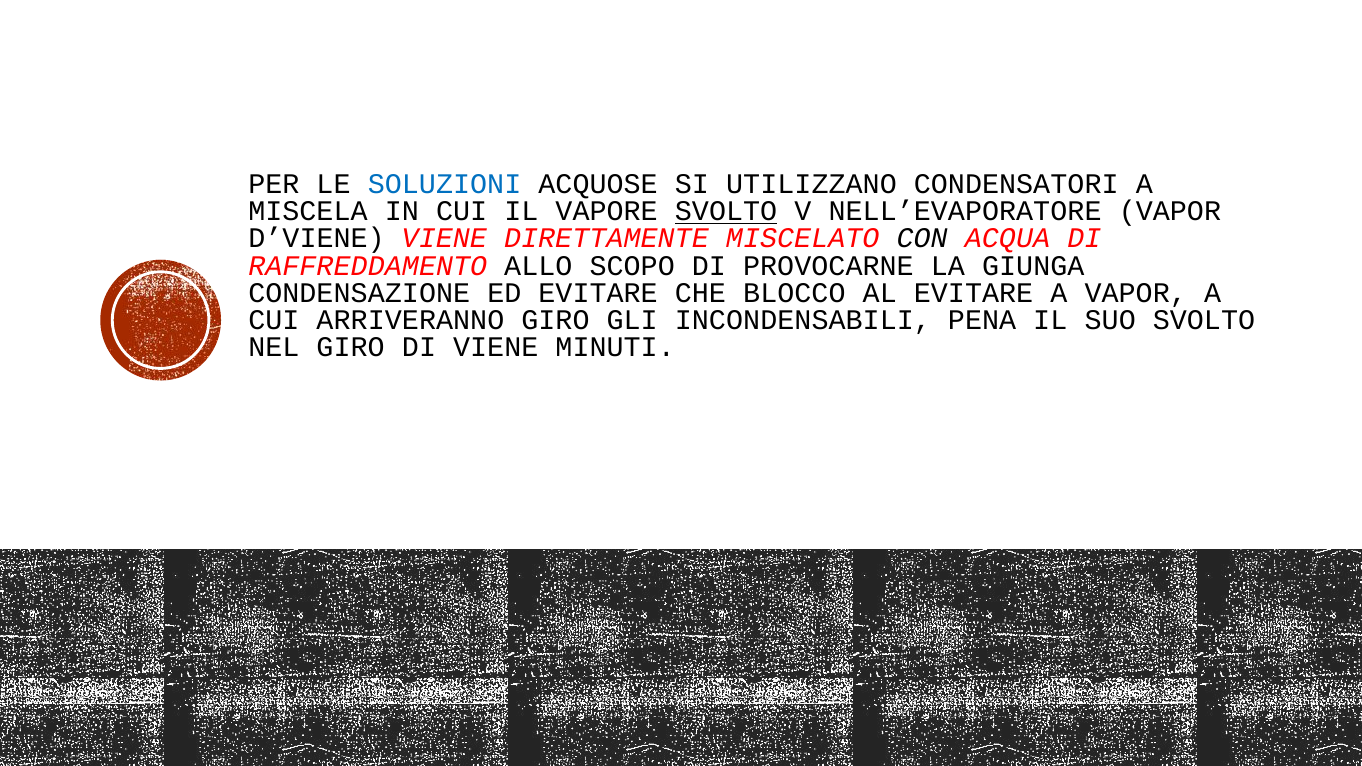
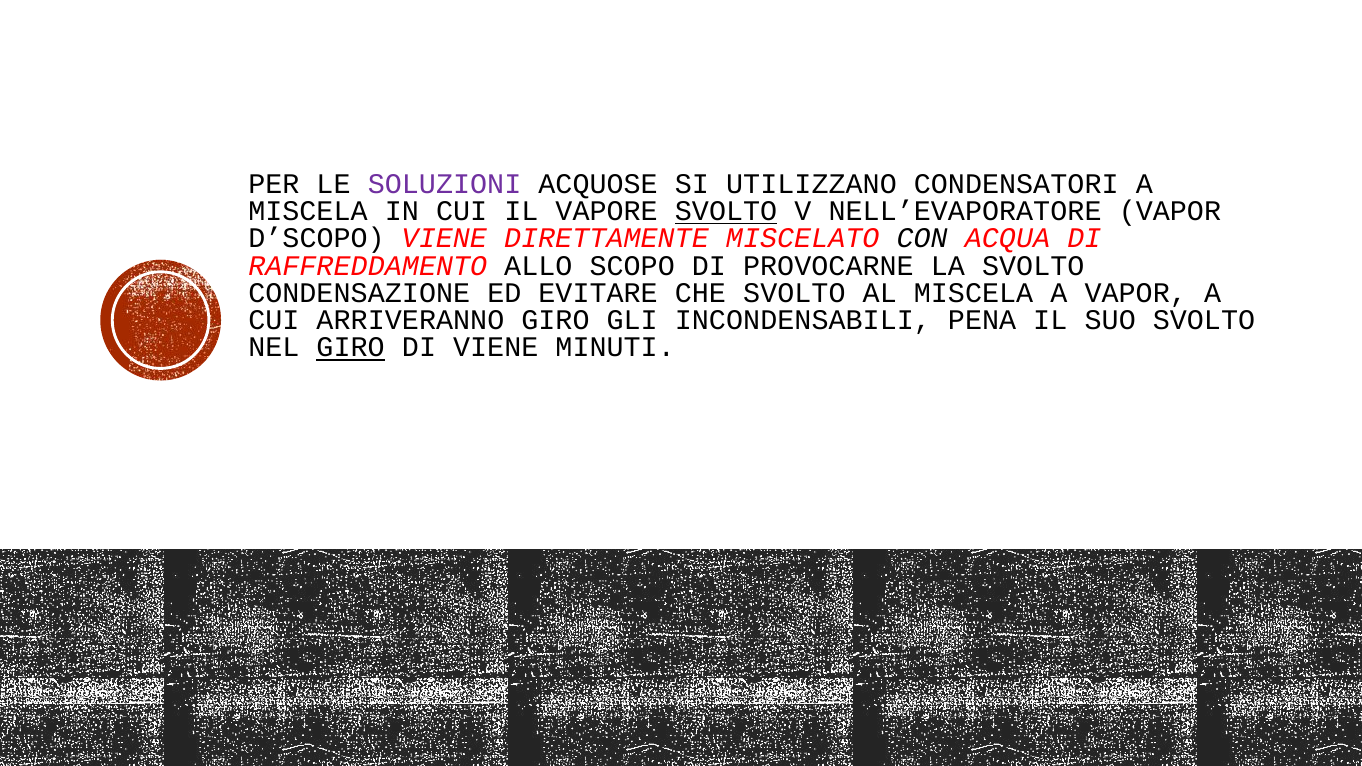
SOLUZIONI colour: blue -> purple (445, 184)
D’VIENE: D’VIENE -> D’SCOPO (317, 239)
LA GIUNGA: GIUNGA -> SVOLTO (1033, 266)
CHE BLOCCO: BLOCCO -> SVOLTO (794, 293)
AL EVITARE: EVITARE -> MISCELA (974, 293)
GIRO underline: none -> present (351, 348)
